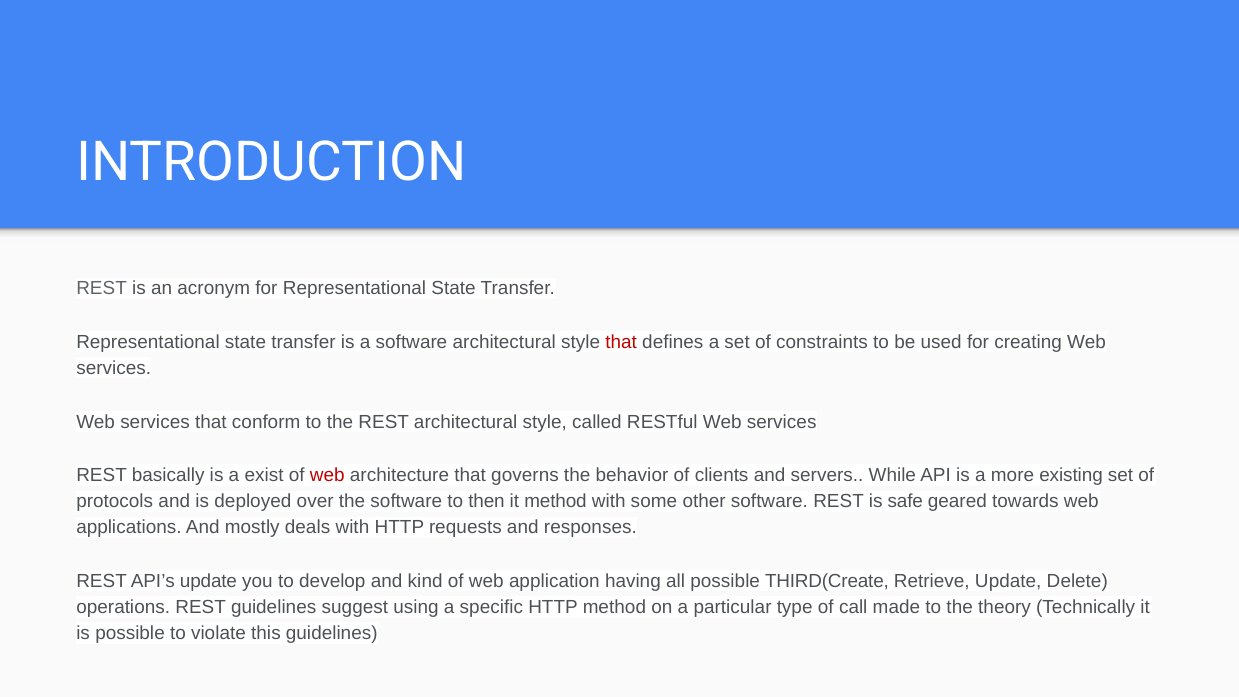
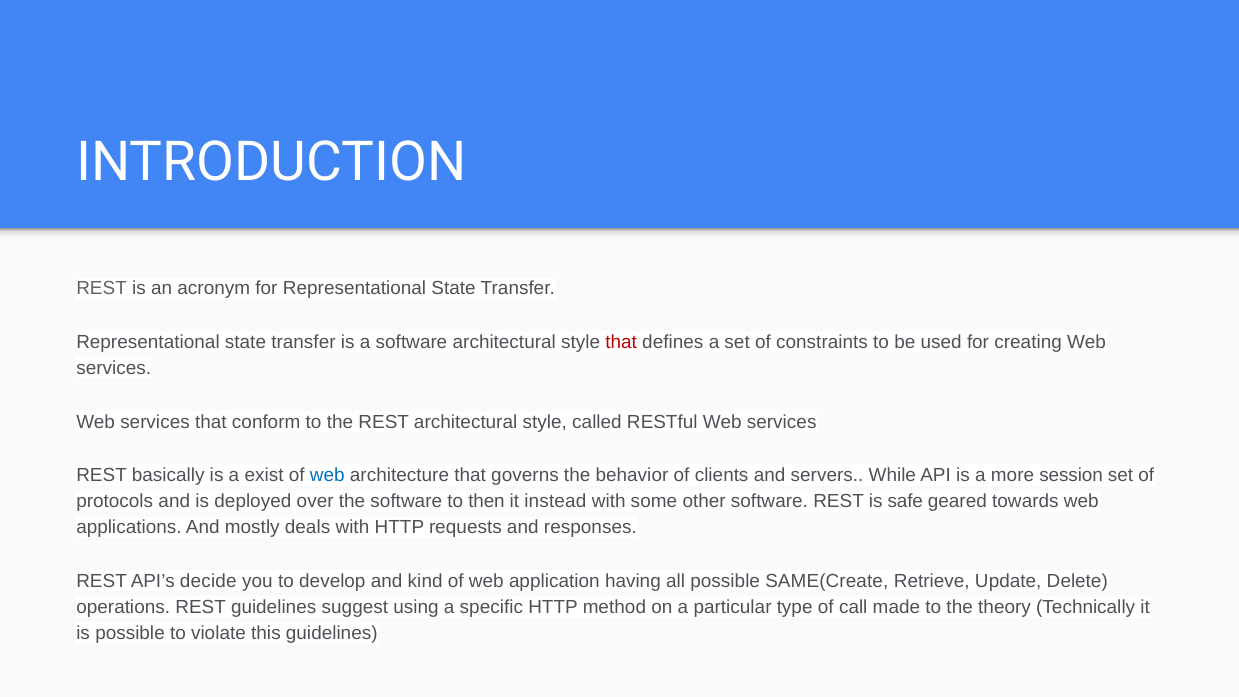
web colour: red -> blue (327, 475)
existing: existing -> session (1071, 475)
it method: method -> instead (555, 502)
API’s update: update -> decide (208, 581)
THIRD(Create: THIRD(Create -> SAME(Create (827, 581)
